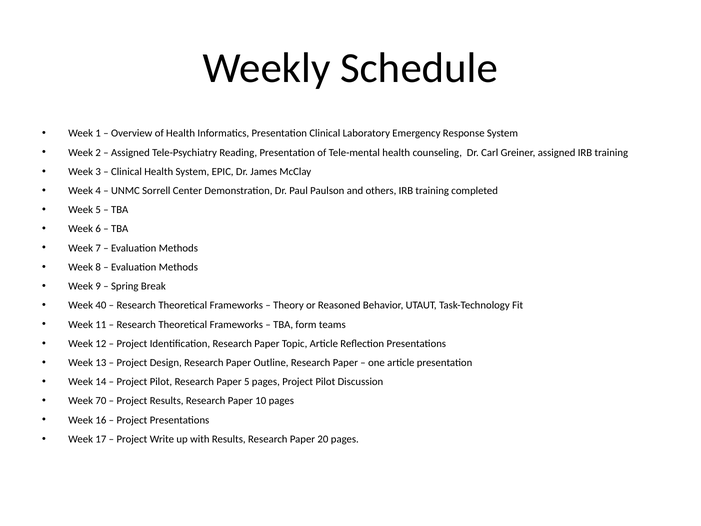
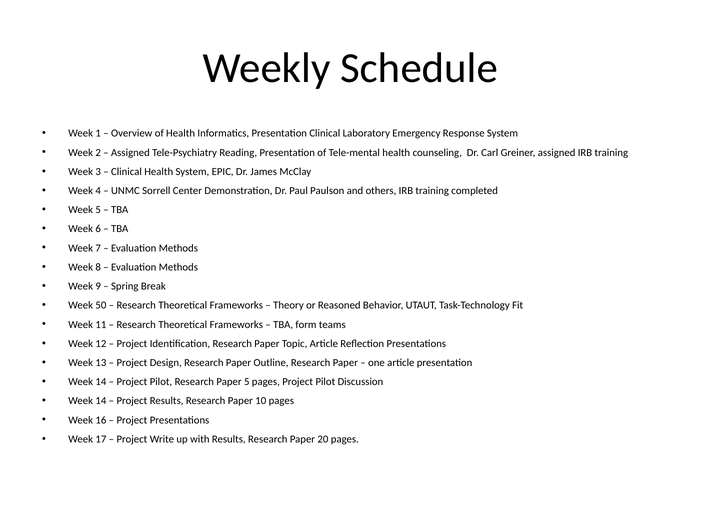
40: 40 -> 50 (101, 305)
70: 70 -> 14 (101, 401)
